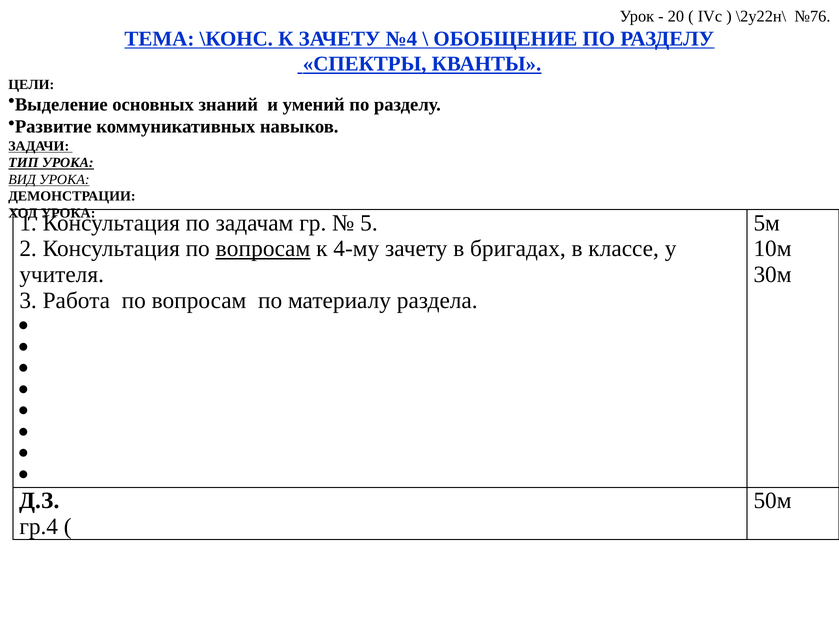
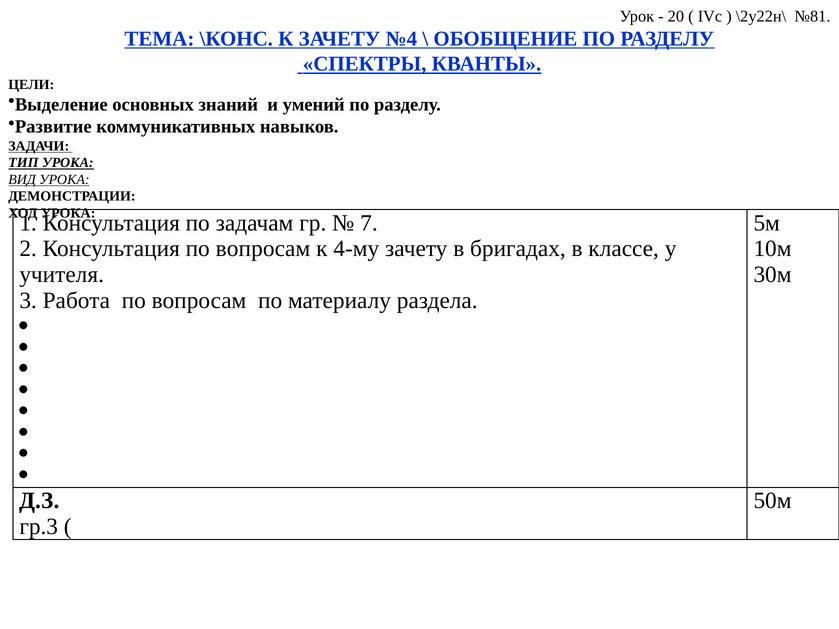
№76: №76 -> №81 (812, 16)
5: 5 -> 7 (369, 223)
вопросам underline: present -> none (263, 249)
гр.4: гр.4 -> гр.3 (39, 527)
